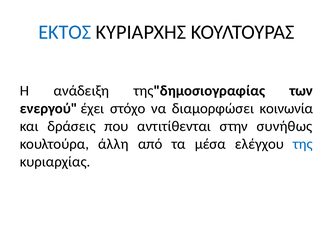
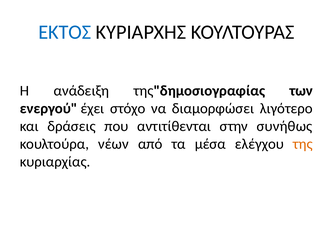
κοινωνία: κοινωνία -> λιγότερο (286, 108)
άλλη: άλλη -> νέων (113, 144)
της colour: blue -> orange (303, 144)
